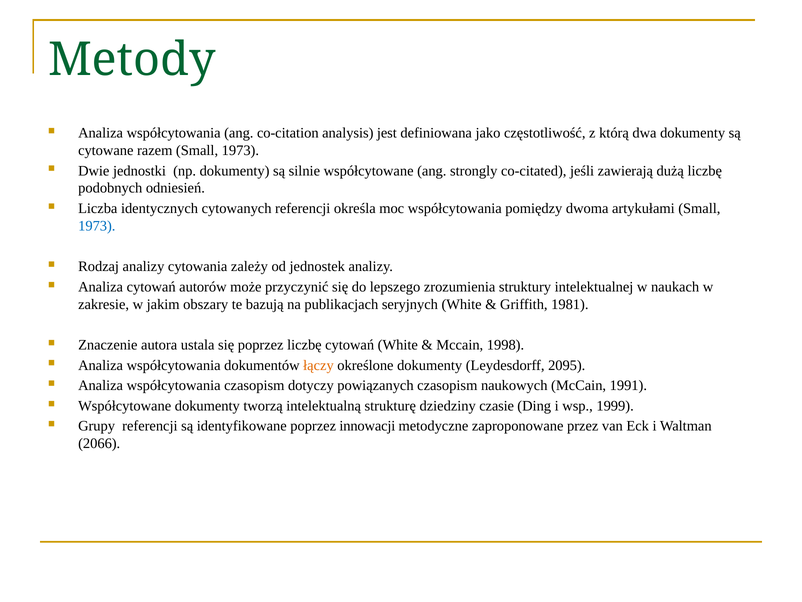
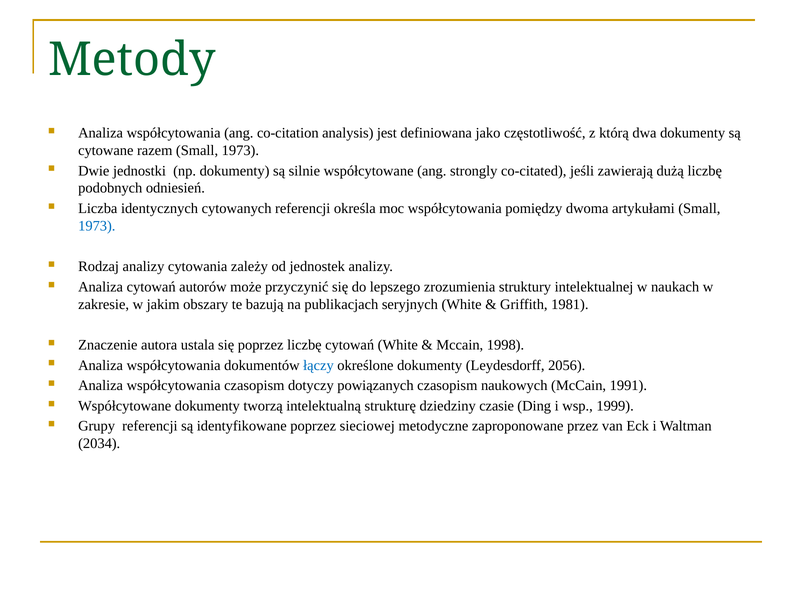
łączy colour: orange -> blue (318, 365)
2095: 2095 -> 2056 (567, 365)
innowacji: innowacji -> sieciowej (367, 426)
2066: 2066 -> 2034 (99, 443)
